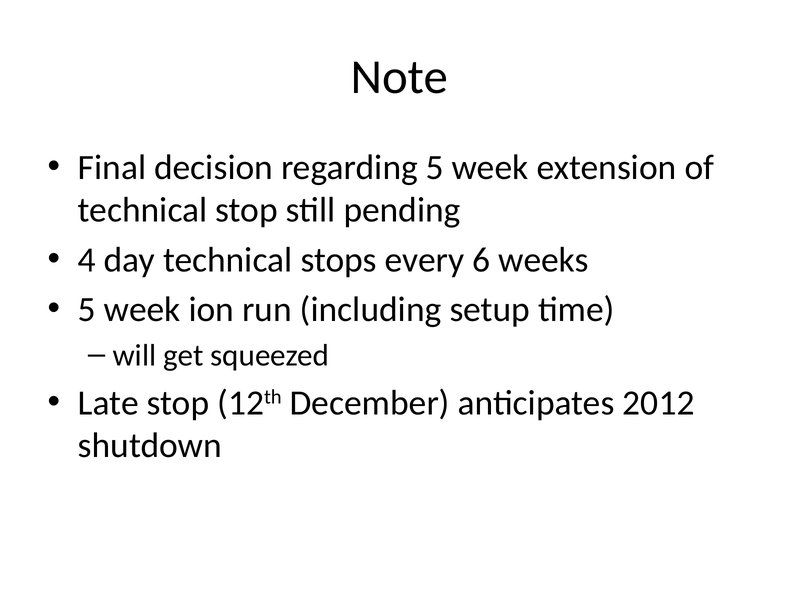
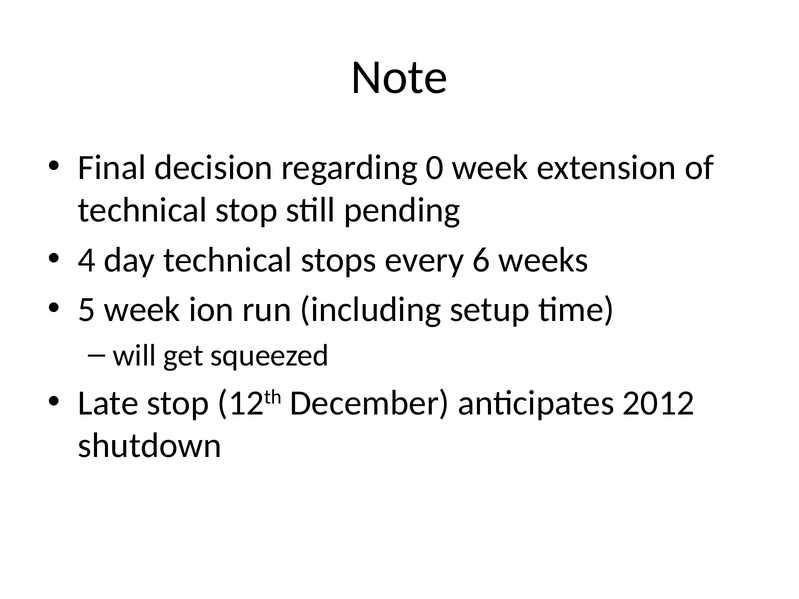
regarding 5: 5 -> 0 (435, 168)
